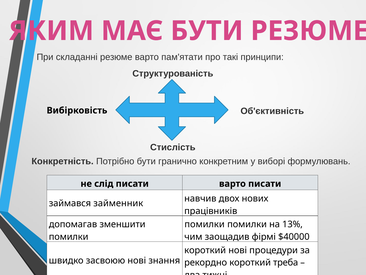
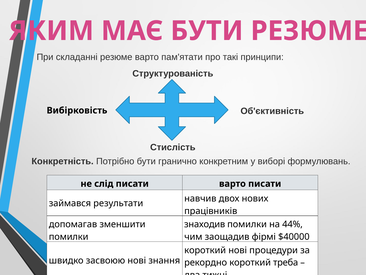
займенник: займенник -> результати (118, 203)
помилки: помилки -> знаходив (205, 224)
13%: 13% -> 44% (292, 224)
